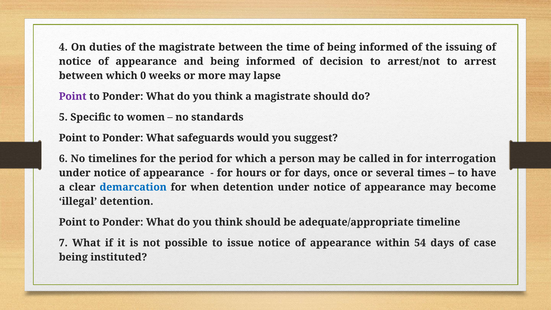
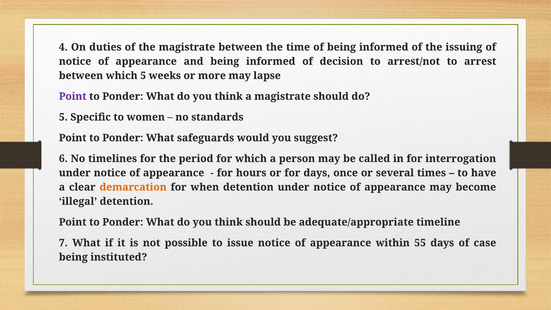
which 0: 0 -> 5 (143, 76)
demarcation colour: blue -> orange (133, 187)
54: 54 -> 55 (420, 243)
